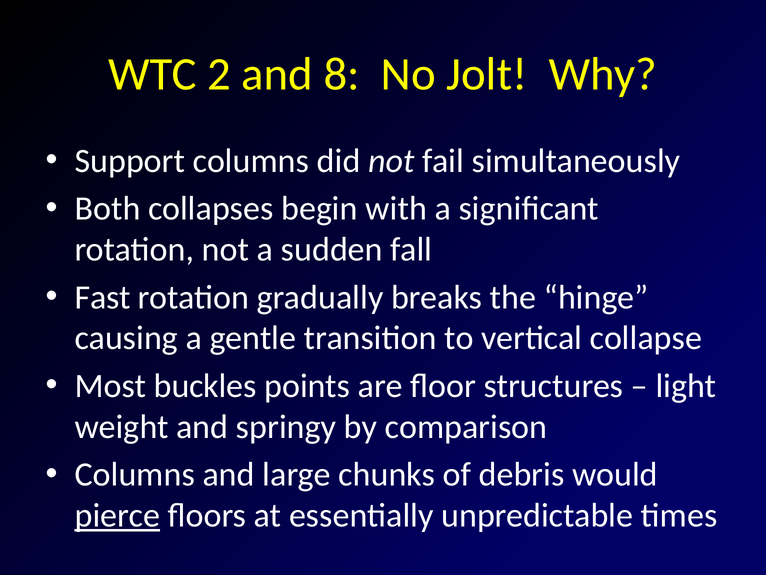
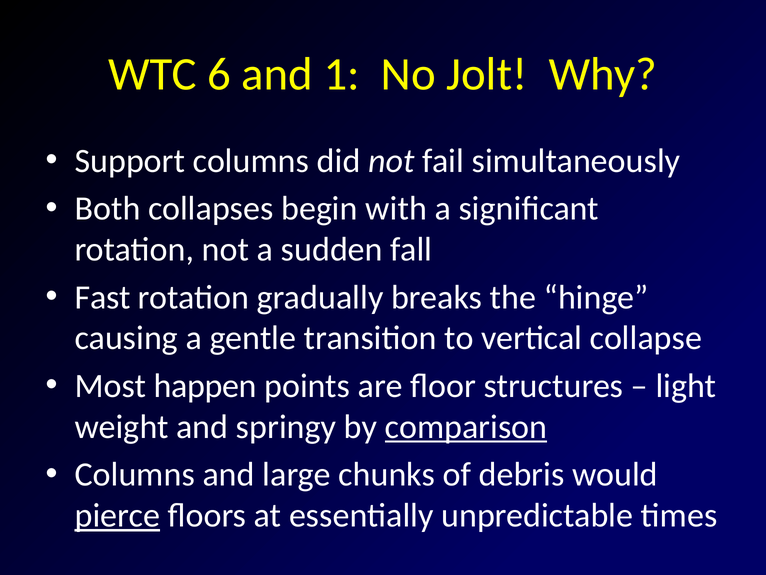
2: 2 -> 6 (219, 74)
8: 8 -> 1 (342, 74)
buckles: buckles -> happen (205, 386)
comparison underline: none -> present (466, 427)
